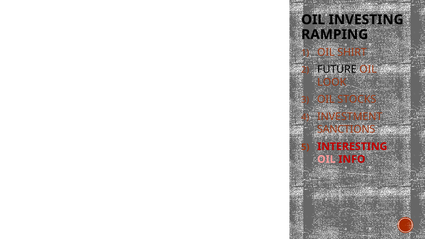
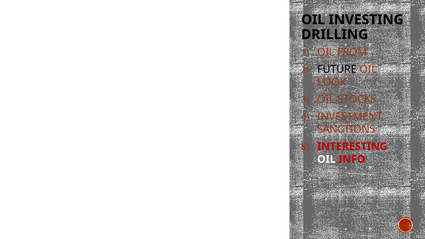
RAMPING: RAMPING -> DRILLING (335, 34)
SHIRT: SHIRT -> FROM (352, 52)
OIL colour: pink -> white (326, 159)
